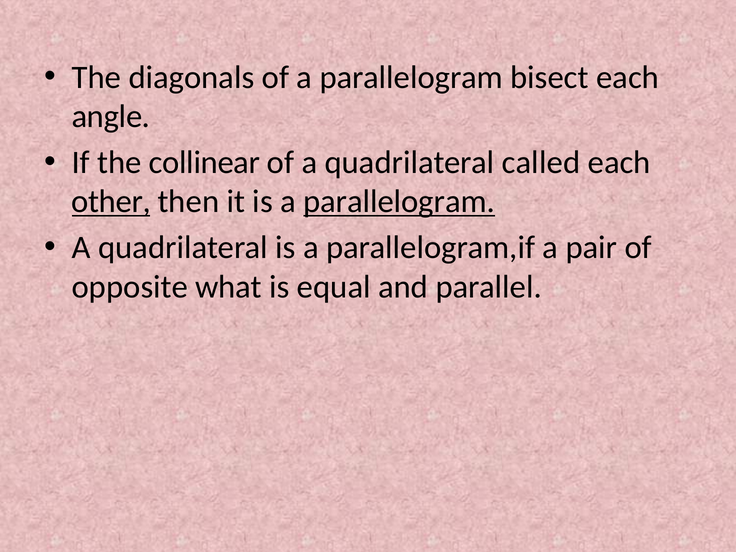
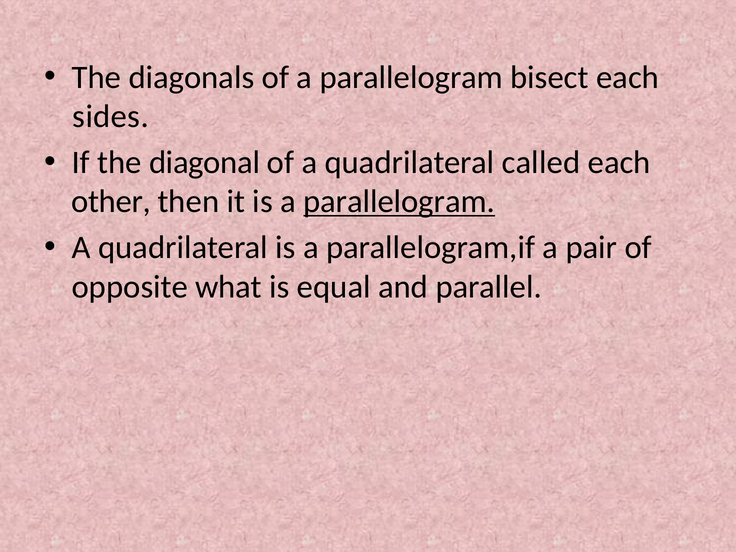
angle: angle -> sides (111, 117)
collinear: collinear -> diagonal (205, 162)
other underline: present -> none (111, 202)
